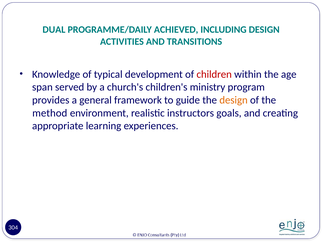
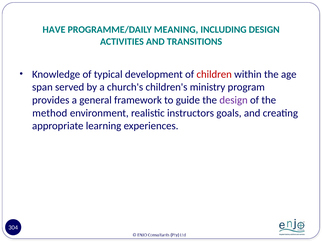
DUAL: DUAL -> HAVE (54, 30)
ACHIEVED: ACHIEVED -> MEANING (176, 30)
design colour: orange -> purple (234, 100)
